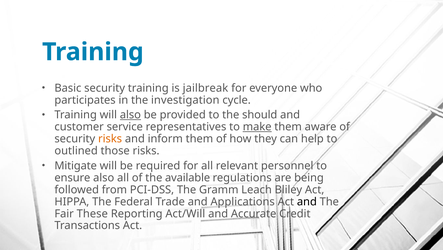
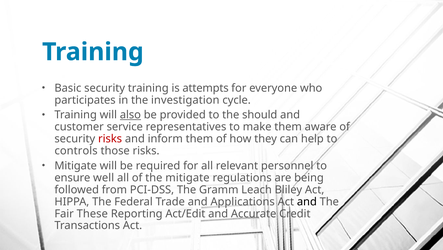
jailbreak: jailbreak -> attempts (206, 88)
make underline: present -> none (257, 127)
risks colour: orange -> red (110, 139)
outlined: outlined -> controls (76, 150)
ensure also: also -> well (104, 177)
the available: available -> mitigate (187, 177)
Act/Will: Act/Will -> Act/Edit (185, 213)
